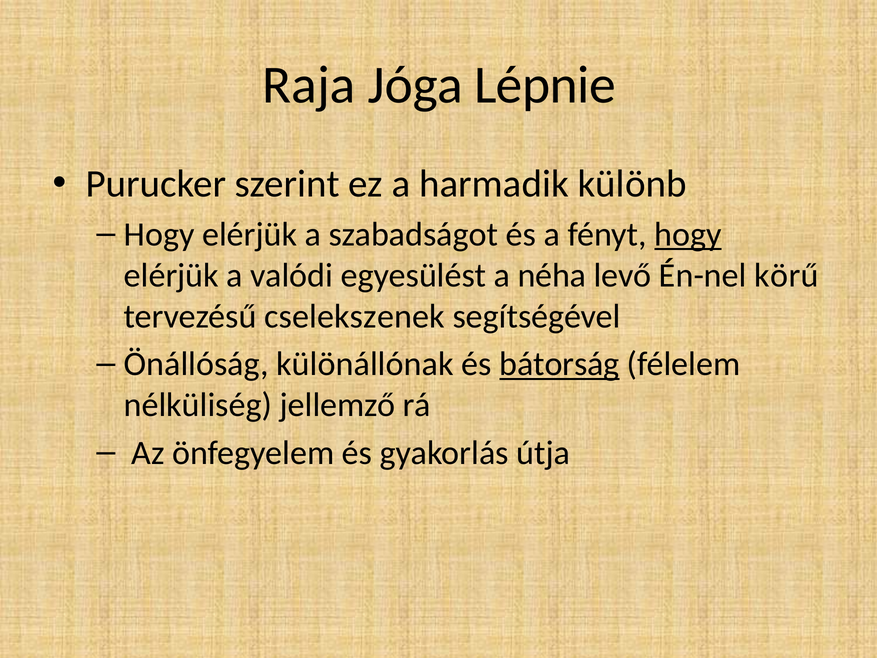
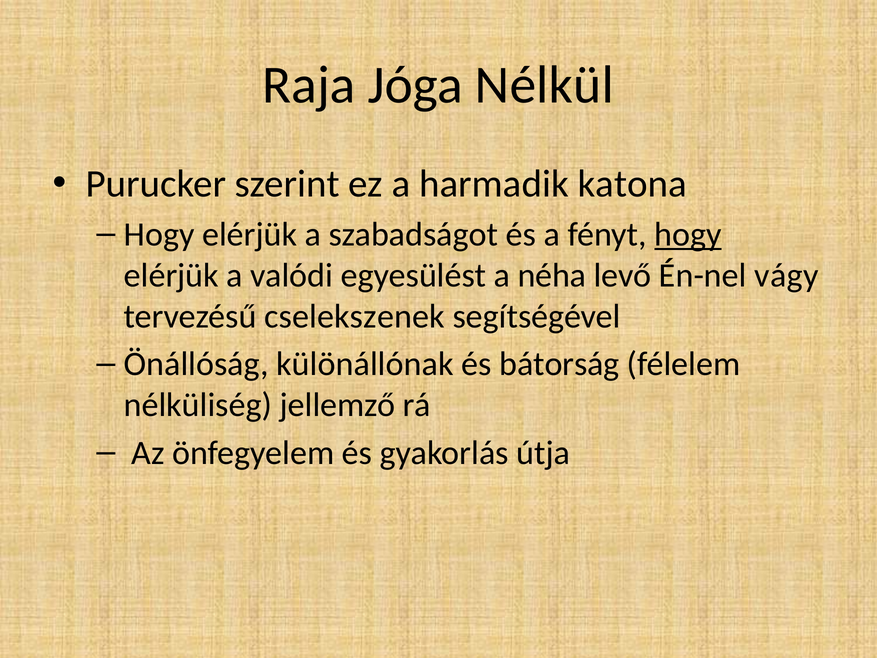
Lépnie: Lépnie -> Nélkül (544, 85)
különb: különb -> katona (632, 184)
körű: körű -> vágy (787, 275)
bátorság underline: present -> none (559, 364)
